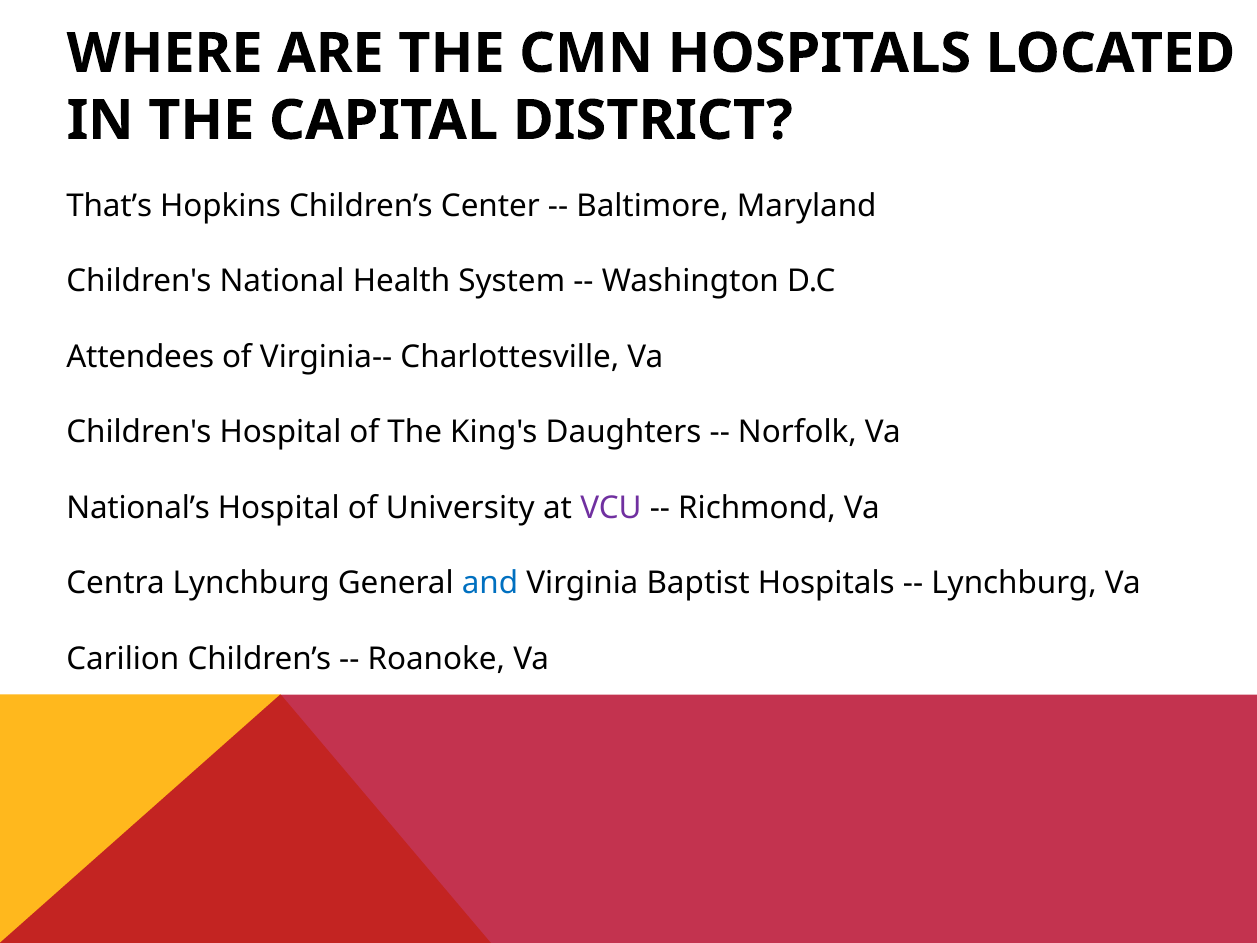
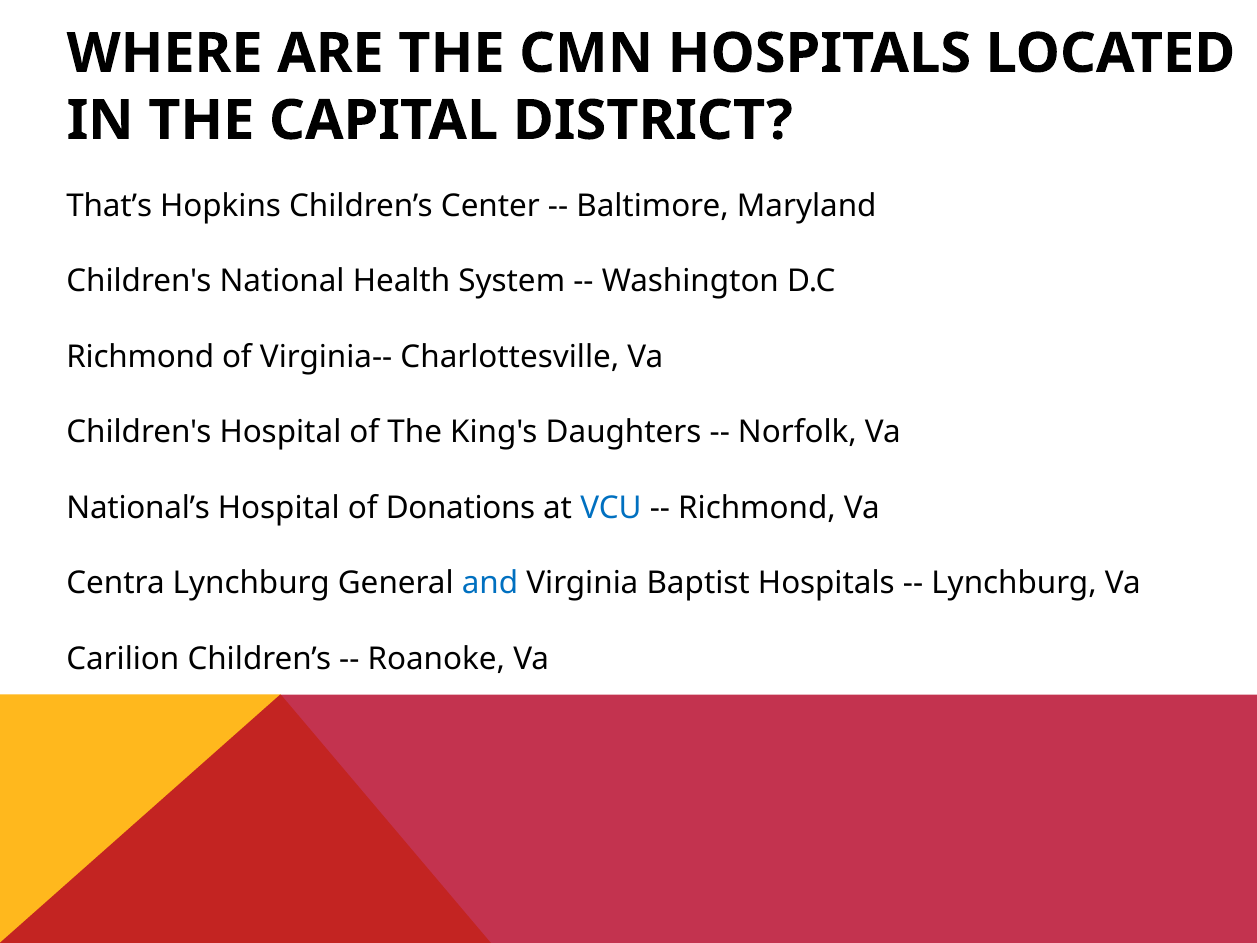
Attendees: Attendees -> Richmond (140, 357)
University: University -> Donations (461, 508)
VCU colour: purple -> blue (611, 508)
